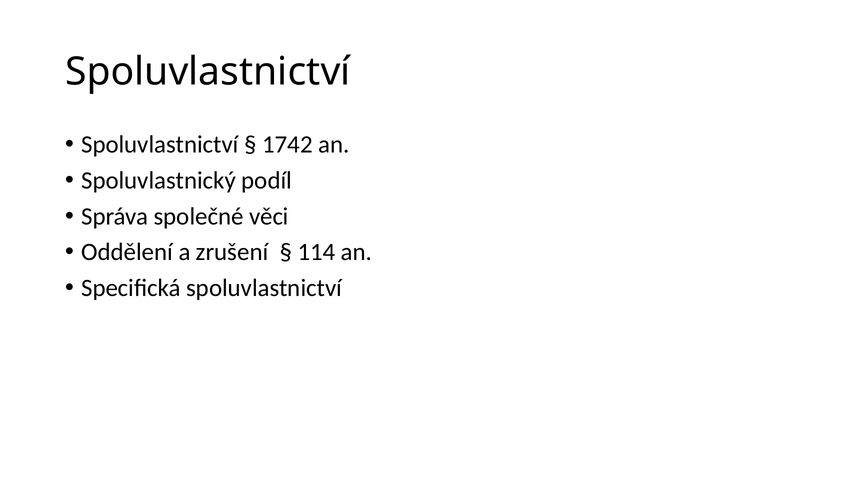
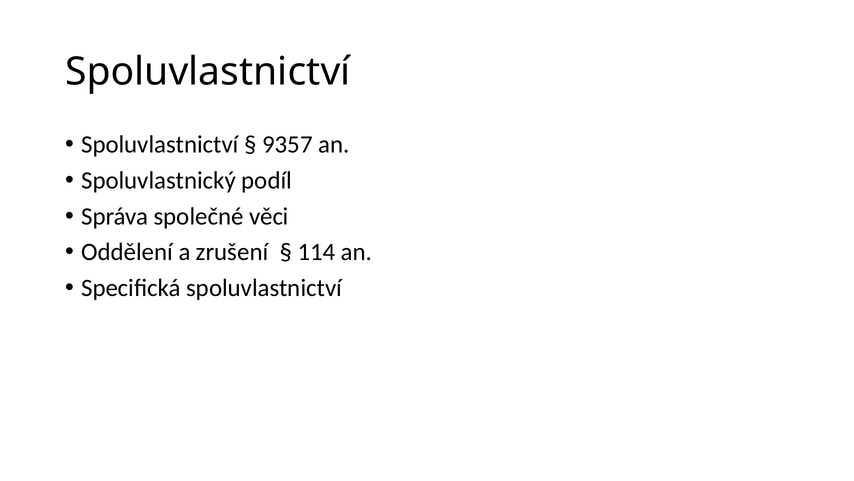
1742: 1742 -> 9357 (287, 144)
